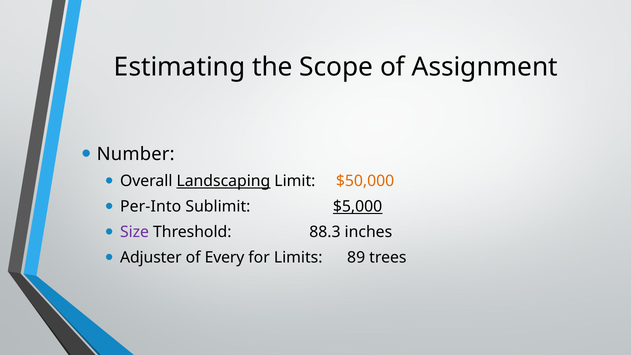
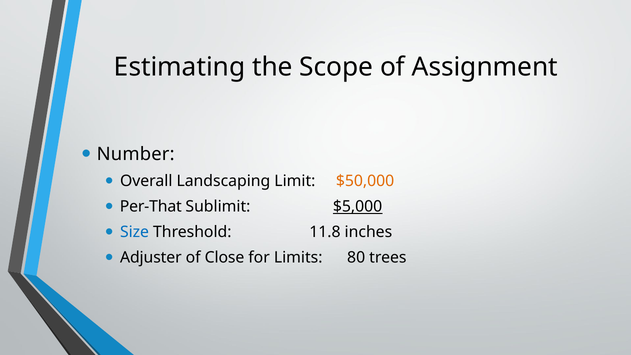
Landscaping underline: present -> none (223, 181)
Per-Into: Per-Into -> Per-That (151, 207)
Size colour: purple -> blue (135, 232)
88.3: 88.3 -> 11.8 (325, 232)
Every: Every -> Close (225, 257)
89: 89 -> 80 (356, 257)
